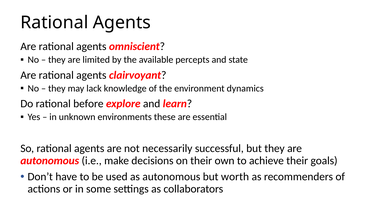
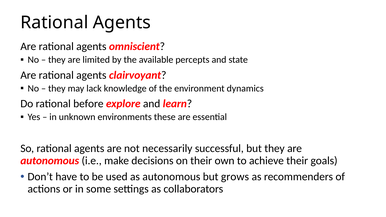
worth: worth -> grows (235, 177)
